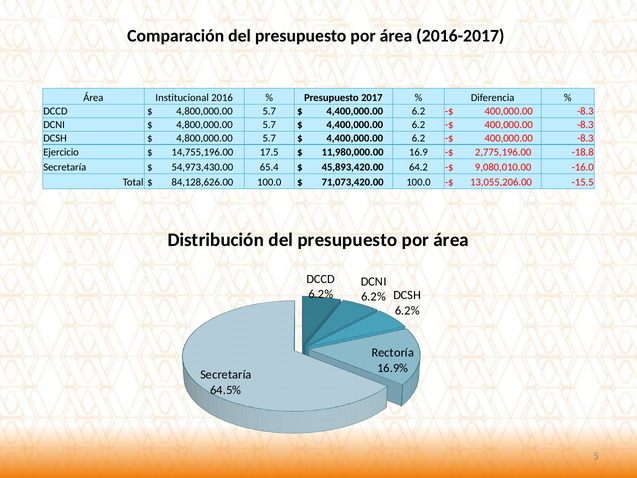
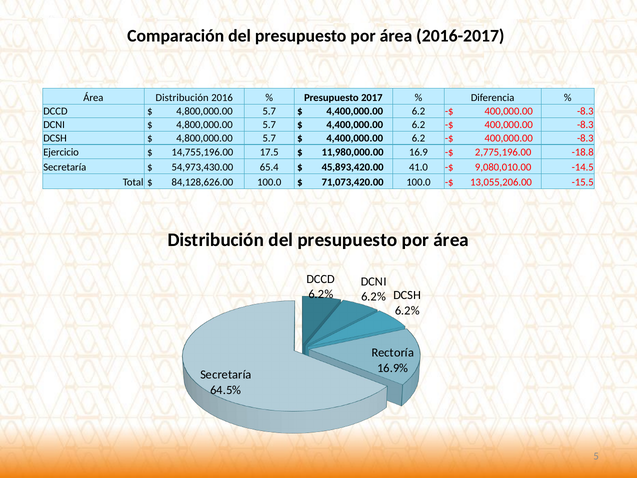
Área Institucional: Institucional -> Distribución (182, 98)
64.2: 64.2 -> 41.0 (418, 167)
-16.0: -16.0 -> -14.5 (583, 167)
